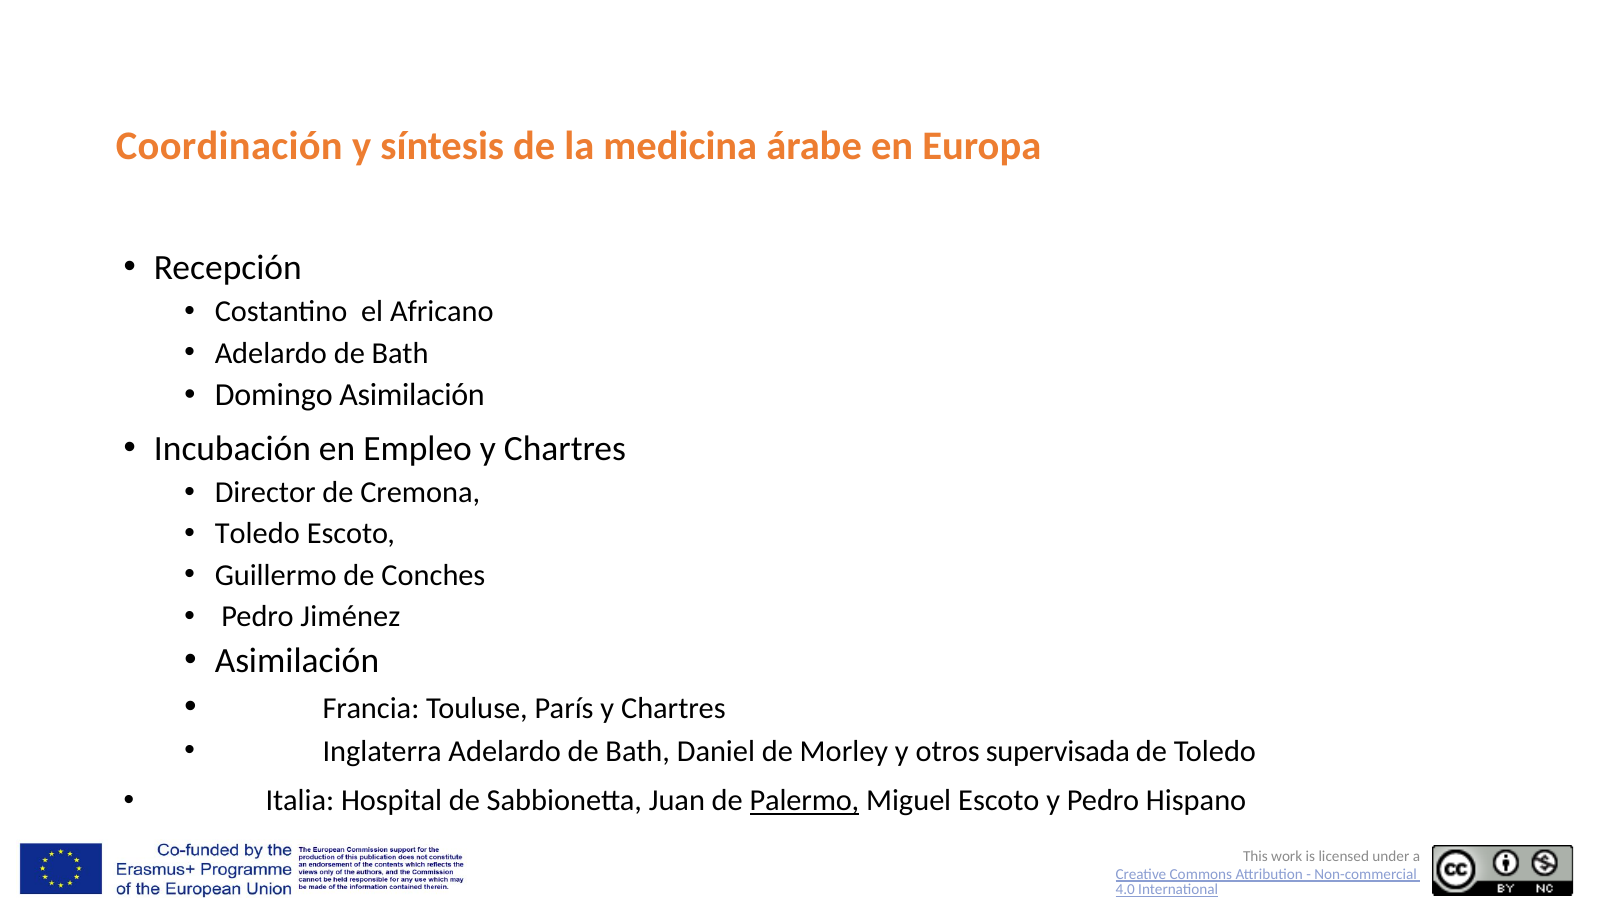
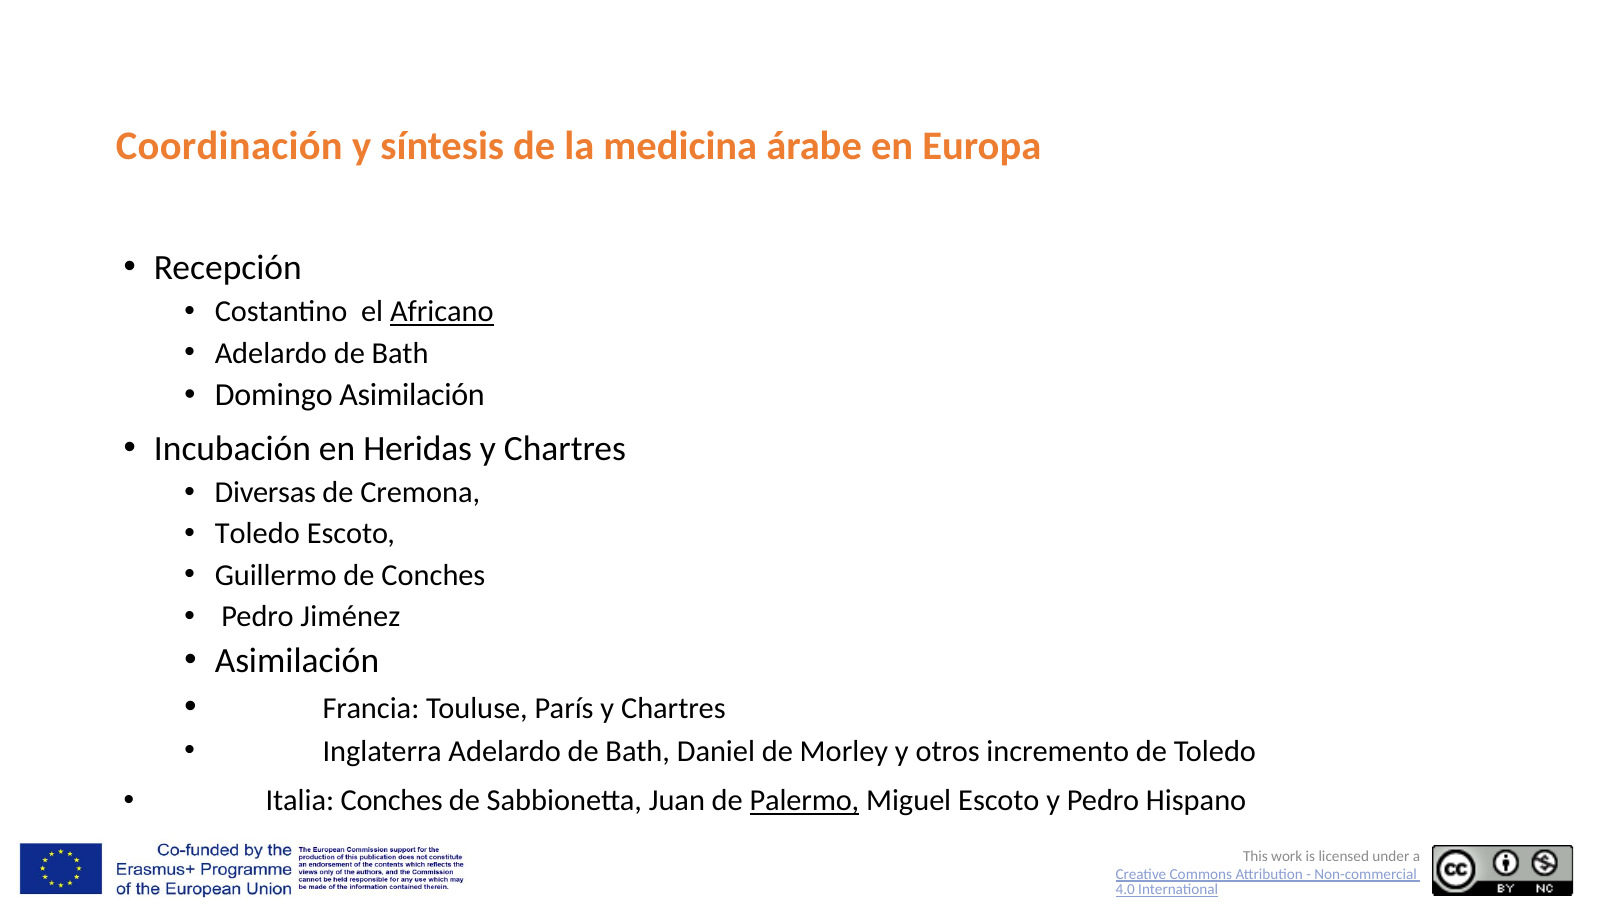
Africano underline: none -> present (442, 312)
Empleo: Empleo -> Heridas (418, 449)
Director: Director -> Diversas (265, 493)
supervisada: supervisada -> incremento (1058, 751)
Italia Hospital: Hospital -> Conches (392, 801)
